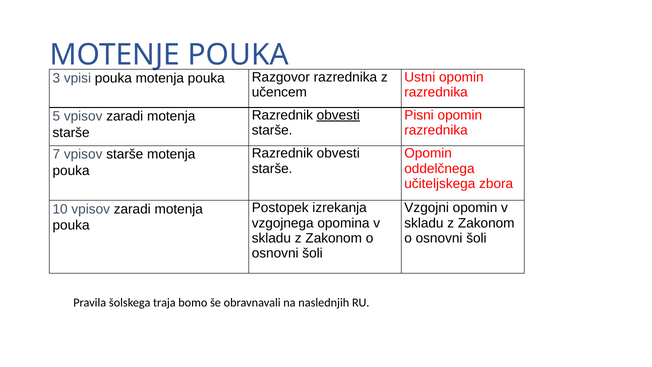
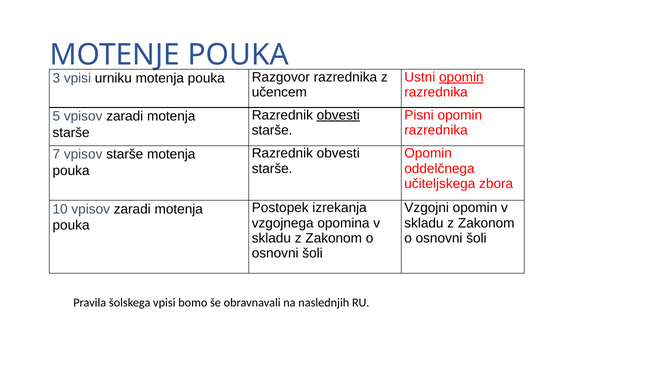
opomin underline: none -> present (461, 77)
vpisi pouka: pouka -> urniku (113, 78)
šolskega traja: traja -> vpisi (164, 303)
